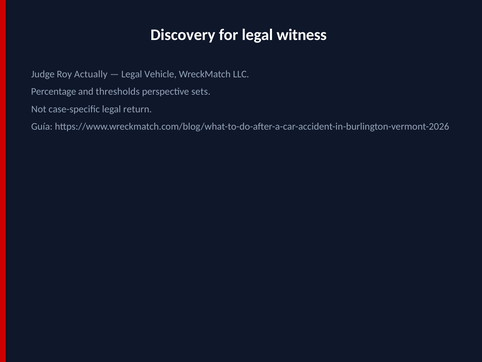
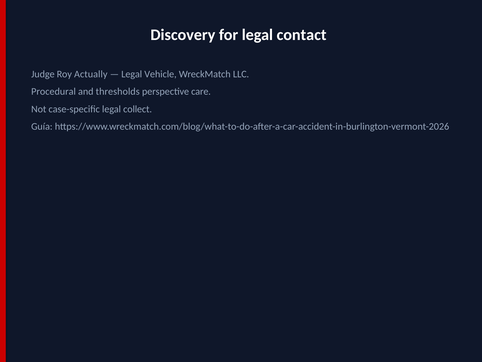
witness: witness -> contact (302, 35)
Percentage: Percentage -> Procedural (54, 92)
sets: sets -> care (201, 92)
return: return -> collect (138, 109)
